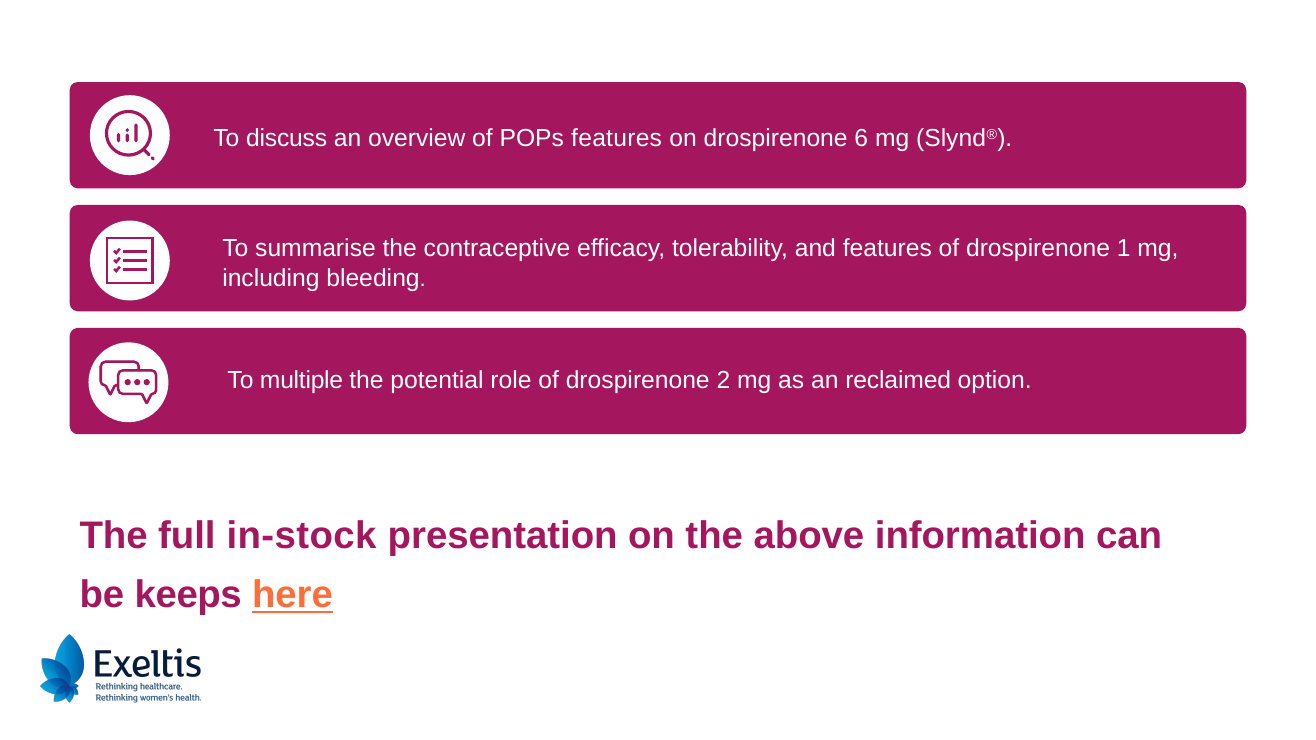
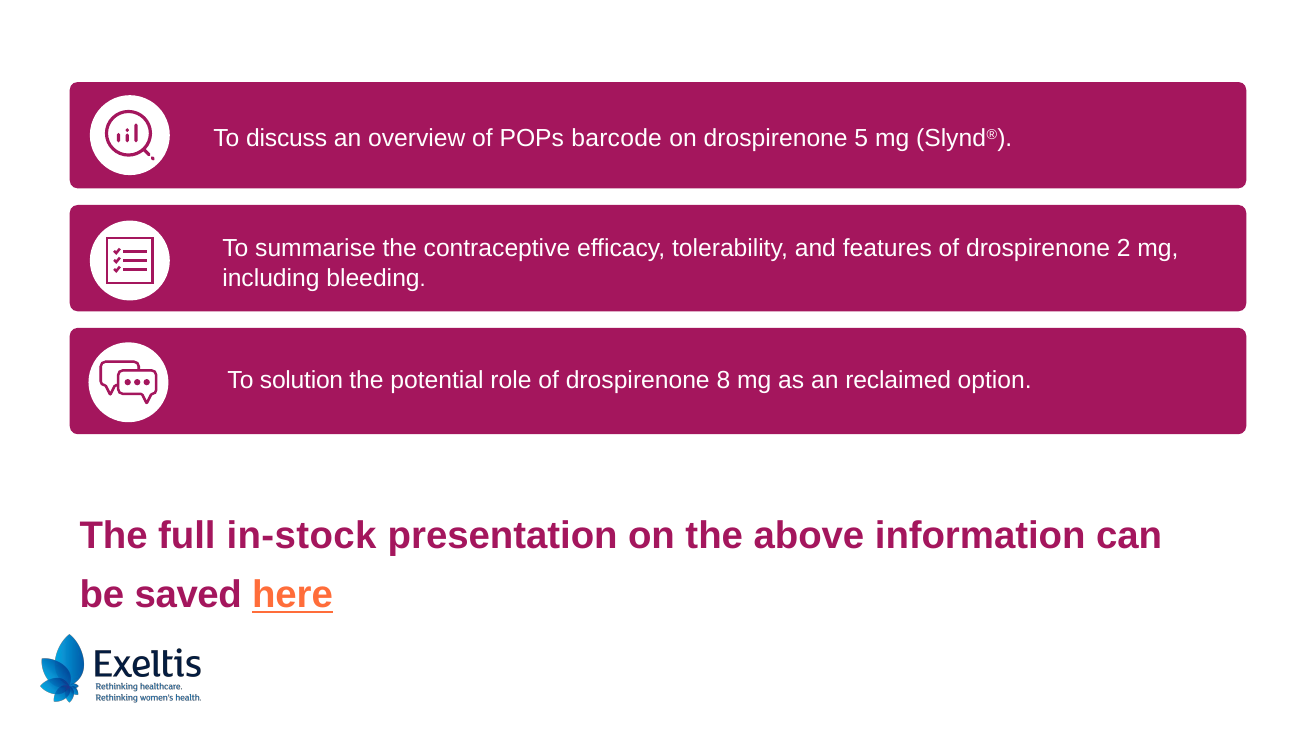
POPs features: features -> barcode (617, 138)
6: 6 -> 5 (861, 138)
1: 1 -> 2 (1124, 249)
multiple: multiple -> solution (302, 381)
2: 2 -> 8 (723, 381)
keeps: keeps -> saved (188, 595)
